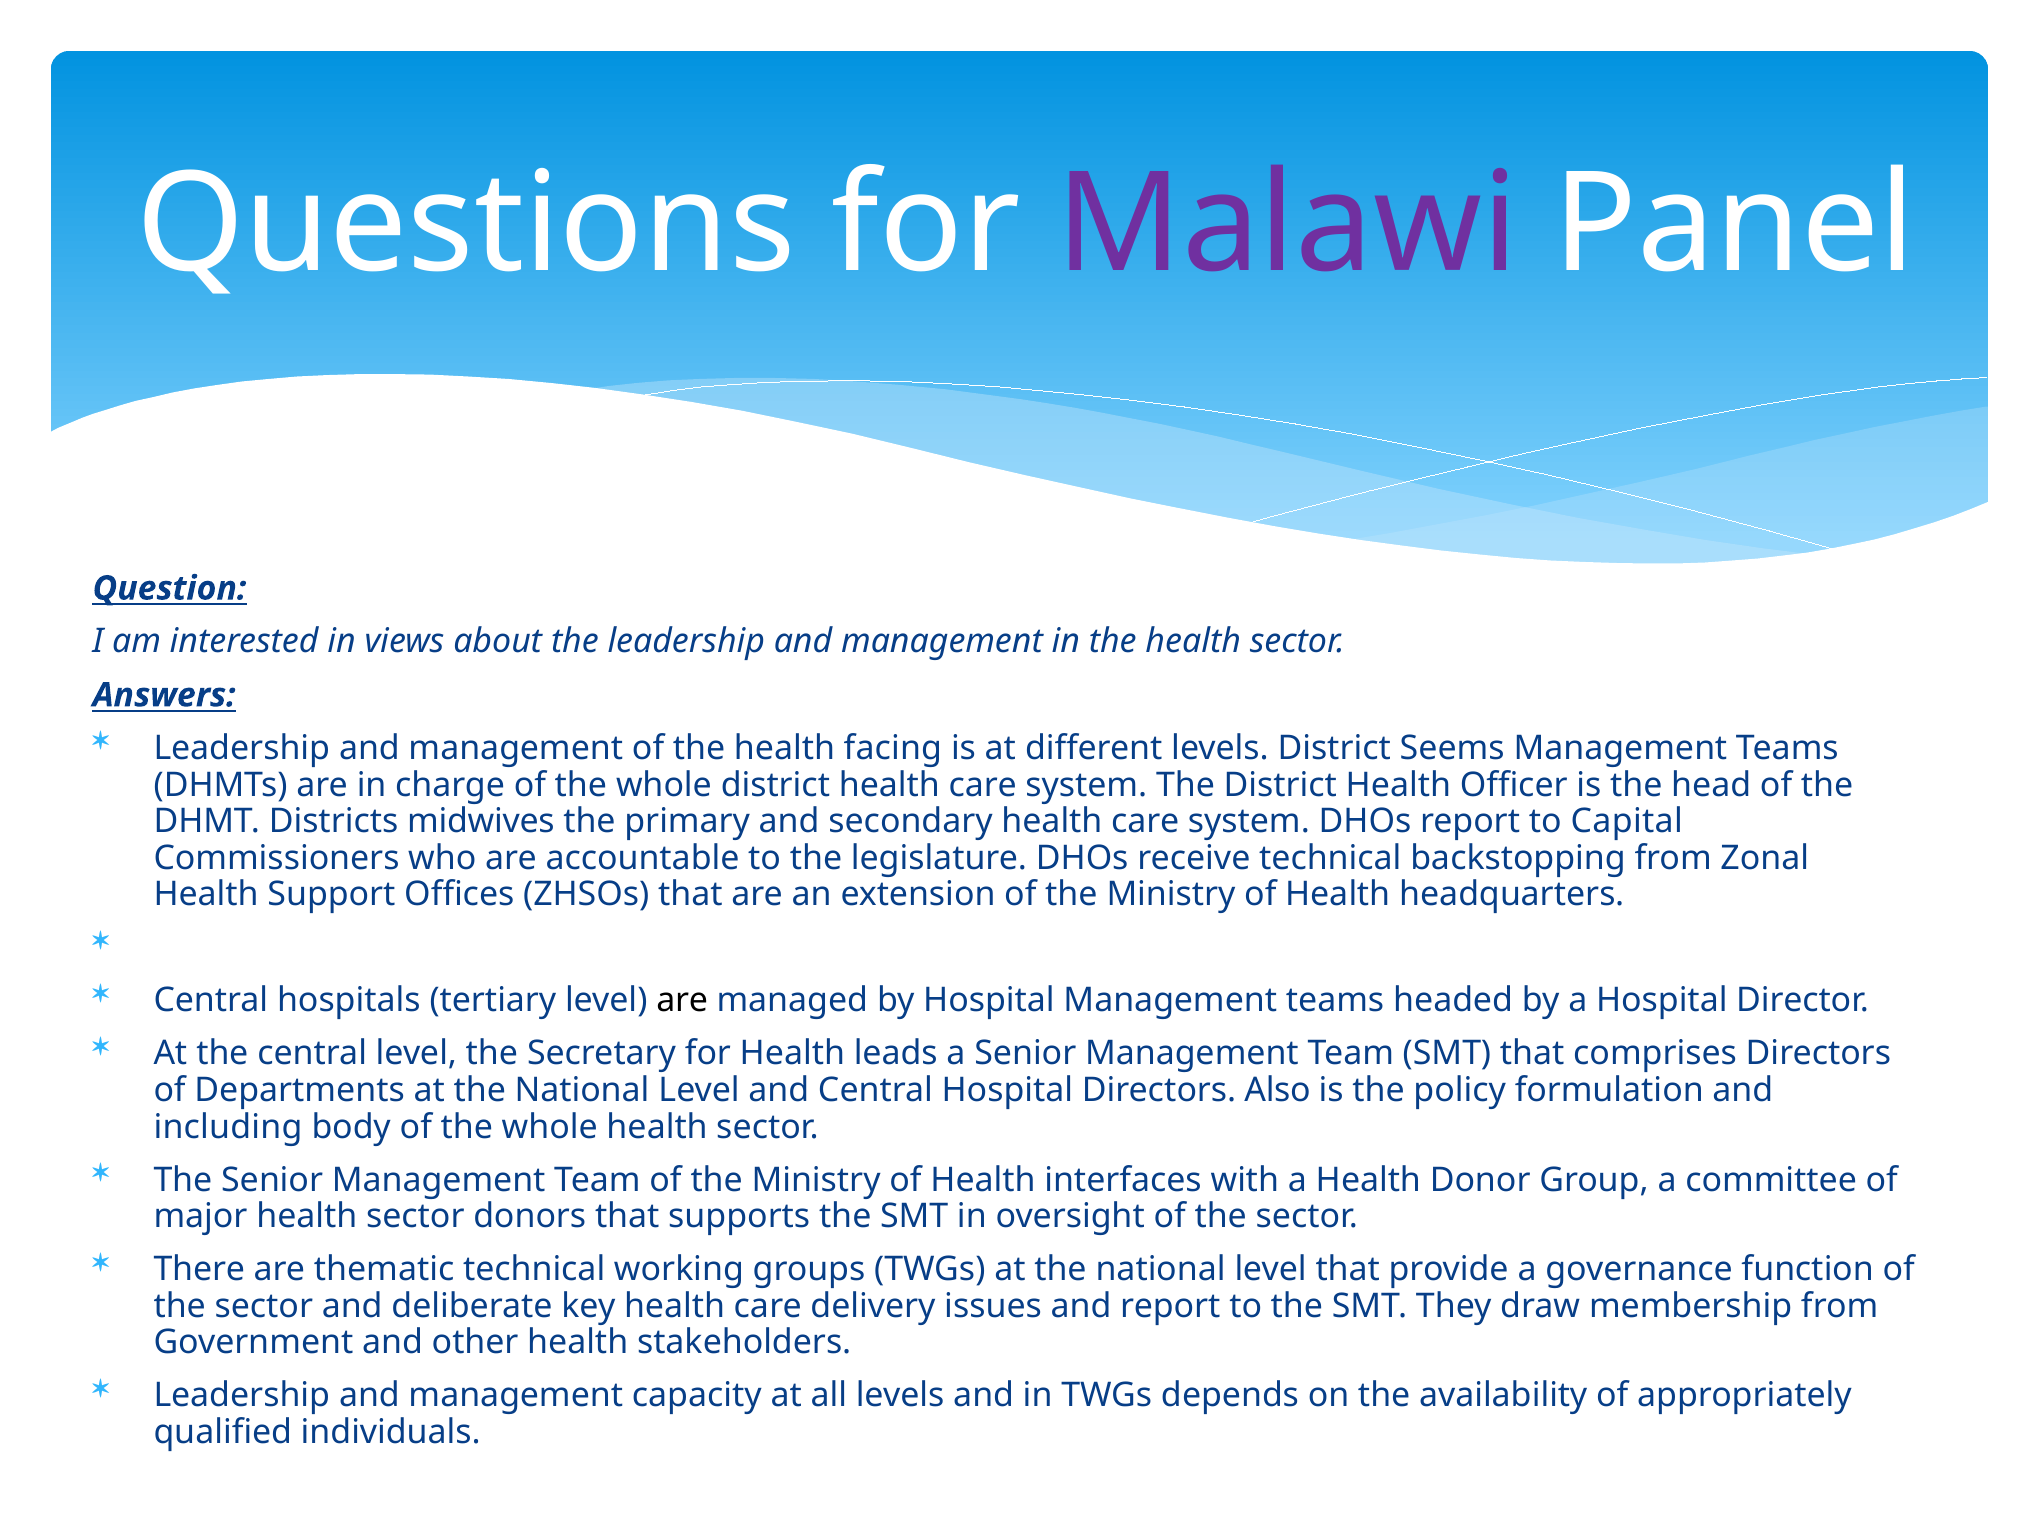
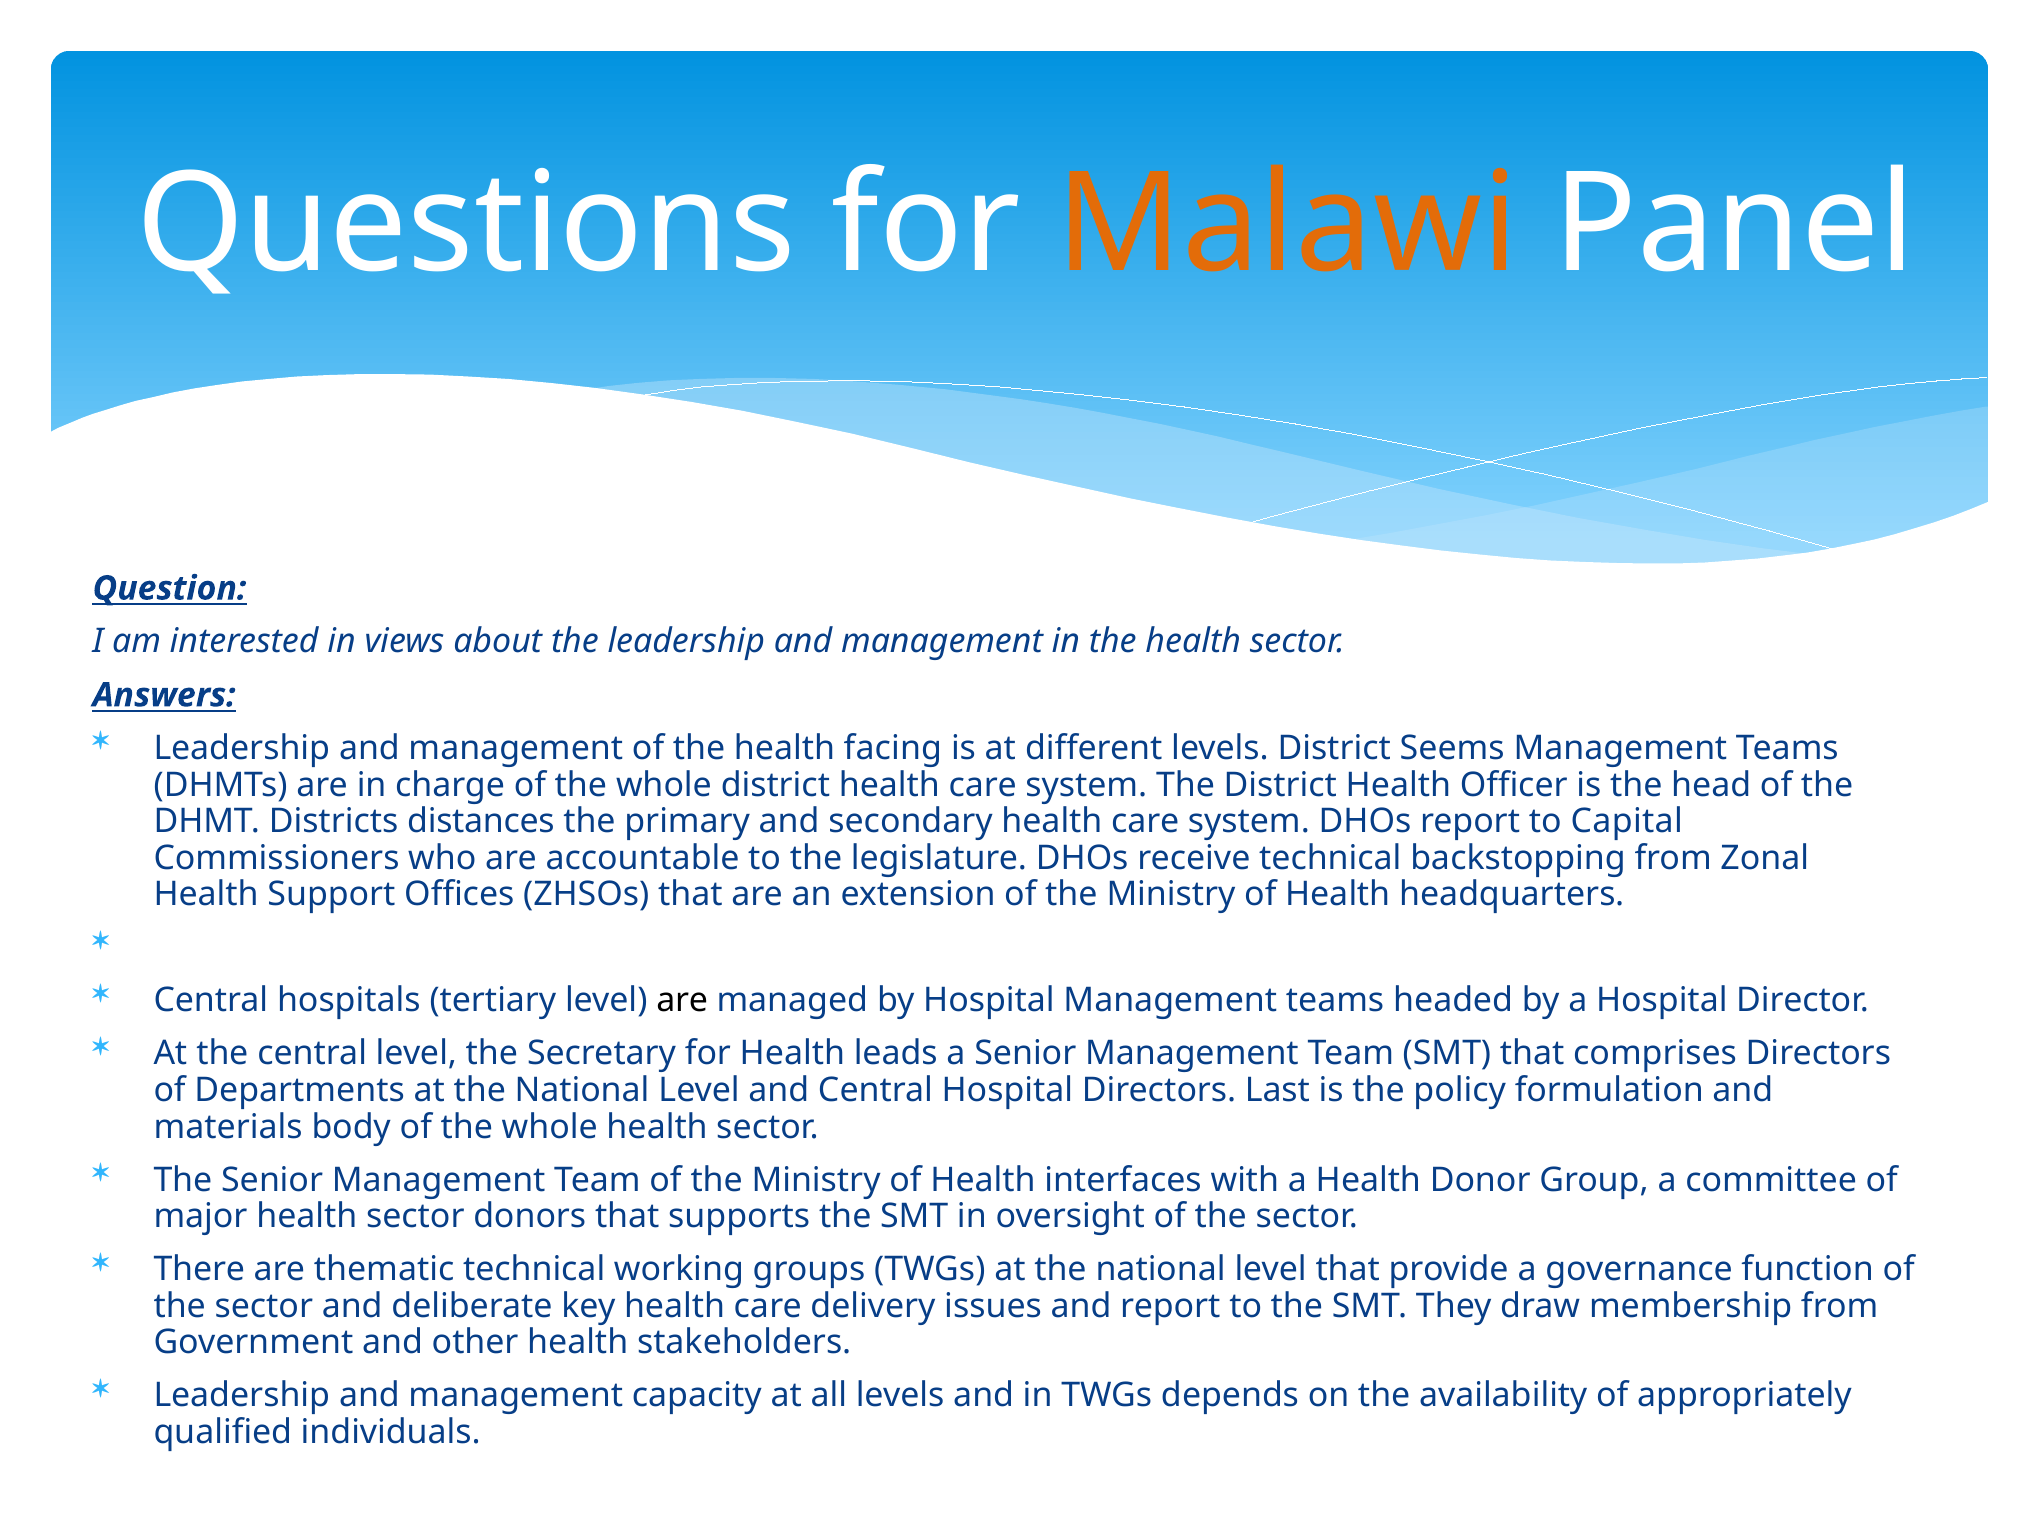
Malawi colour: purple -> orange (1287, 225)
midwives: midwives -> distances (481, 821)
Also: Also -> Last (1277, 1090)
including: including -> materials (228, 1127)
